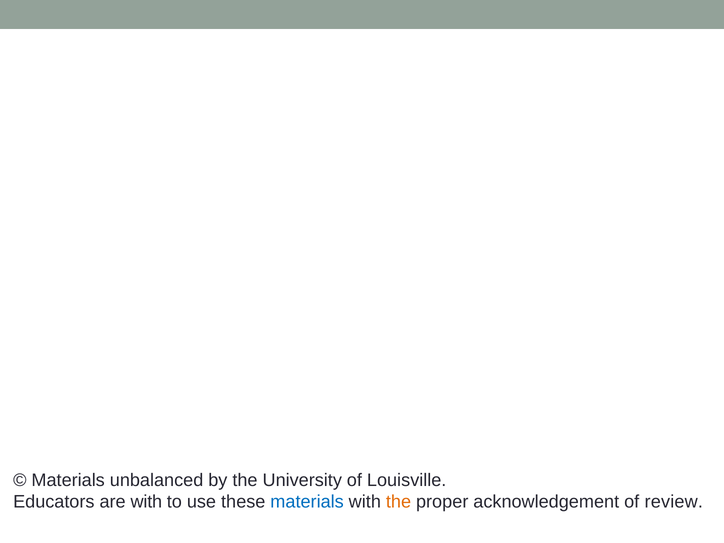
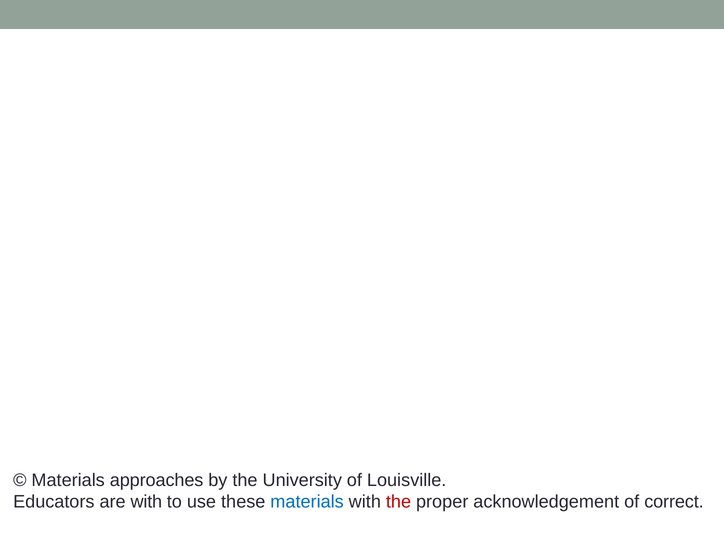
unbalanced: unbalanced -> approaches (157, 480)
the colour: orange -> red (399, 502)
review: review -> correct (674, 502)
